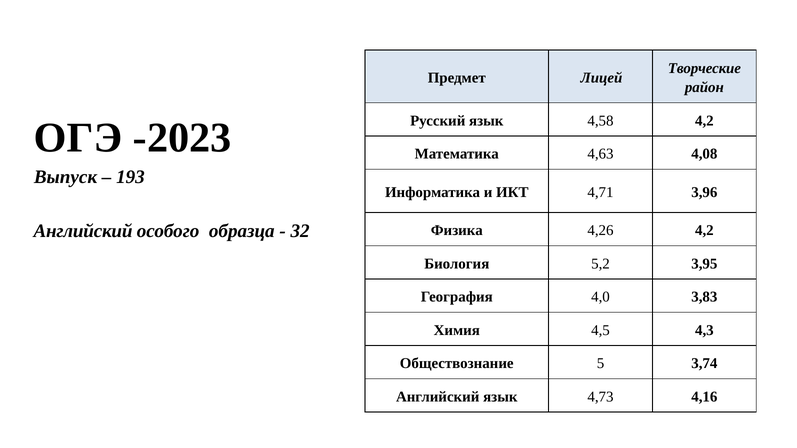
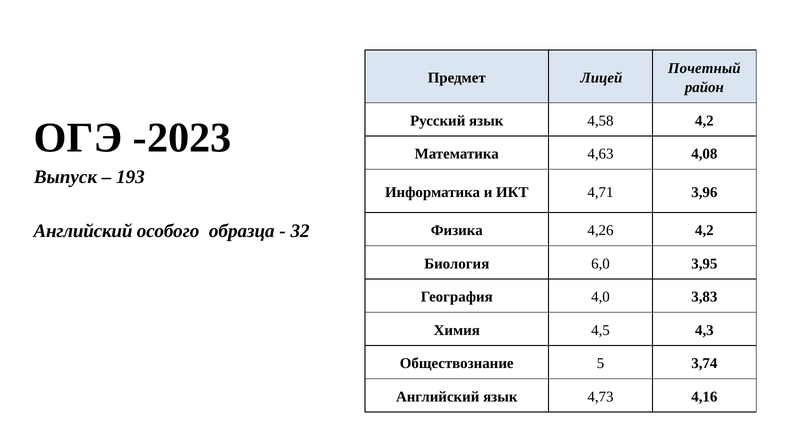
Творческие: Творческие -> Почетный (704, 68)
5,2: 5,2 -> 6,0 (600, 264)
